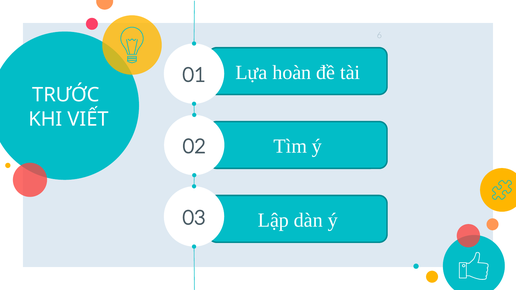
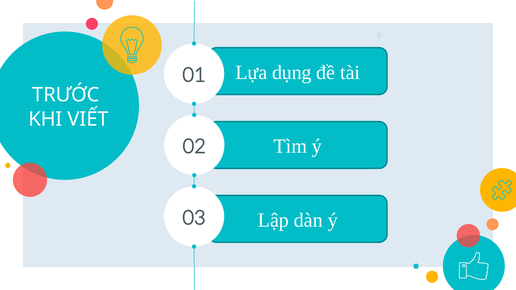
hoàn: hoàn -> dụng (292, 73)
